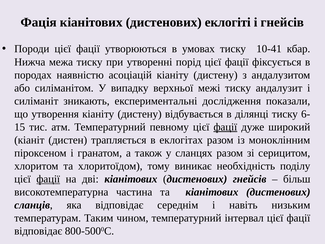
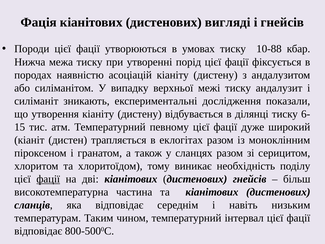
еклогіті: еклогіті -> вигляді (228, 22)
10-41: 10-41 -> 10-88 (269, 49)
фації underline: present -> none (225, 127)
